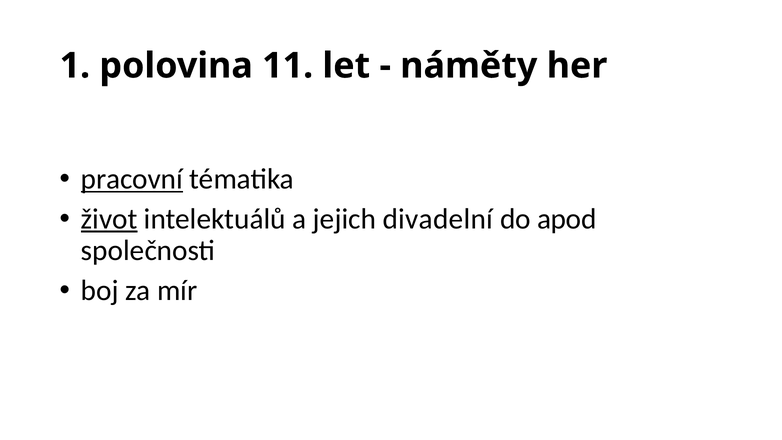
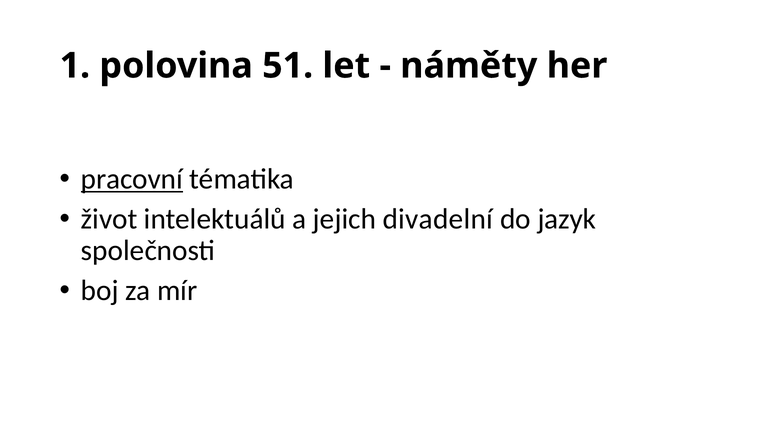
11: 11 -> 51 (288, 66)
život underline: present -> none (109, 219)
apod: apod -> jazyk (567, 219)
